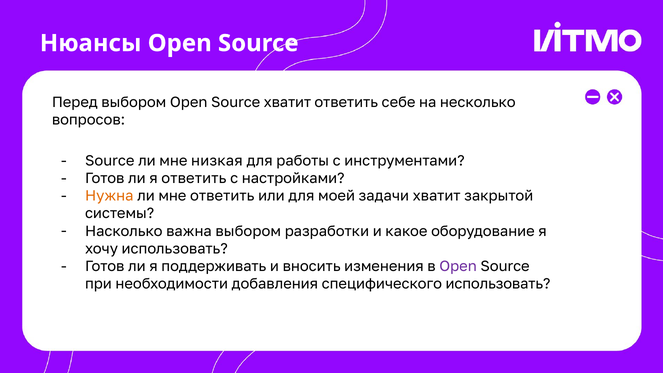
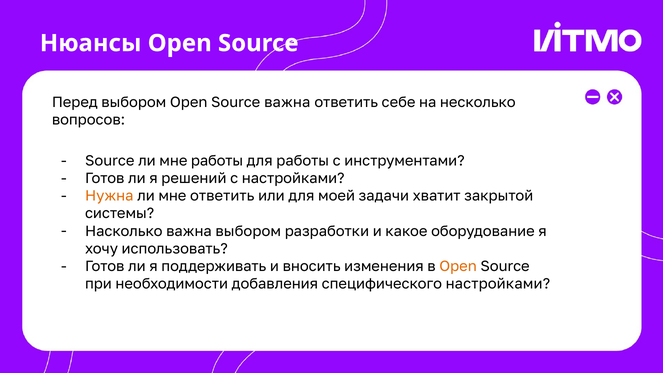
Source хватит: хватит -> важна (287, 102)
мне низкая: низкая -> работы (217, 161)
я ответить: ответить -> решений (194, 178)
Open colour: purple -> orange (458, 266)
специфического использовать: использовать -> настройками (498, 284)
